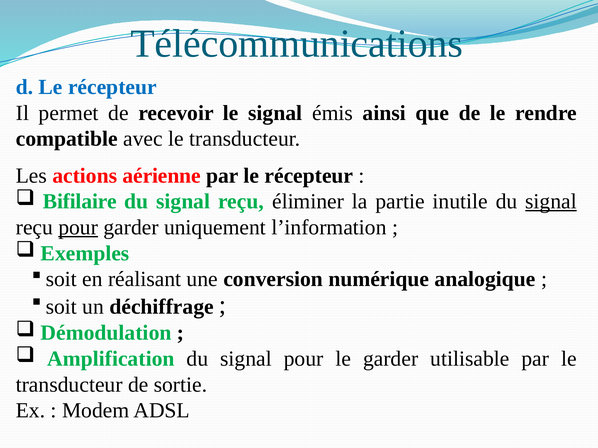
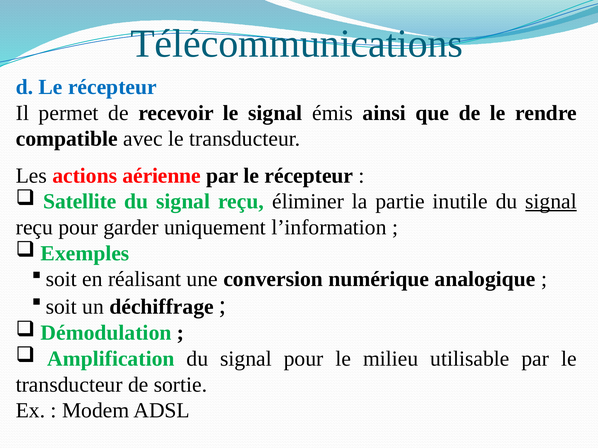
Bifilaire: Bifilaire -> Satellite (80, 202)
pour underline: present -> none (78, 228)
le garder: garder -> milieu (391, 359)
